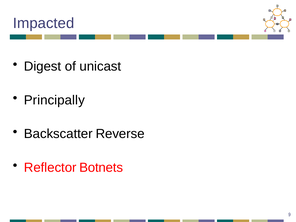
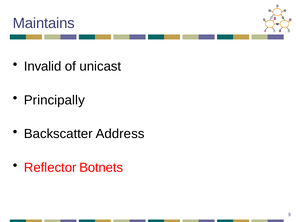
Impacted: Impacted -> Maintains (44, 23)
Digest: Digest -> Invalid (43, 66)
Reverse: Reverse -> Address (120, 134)
